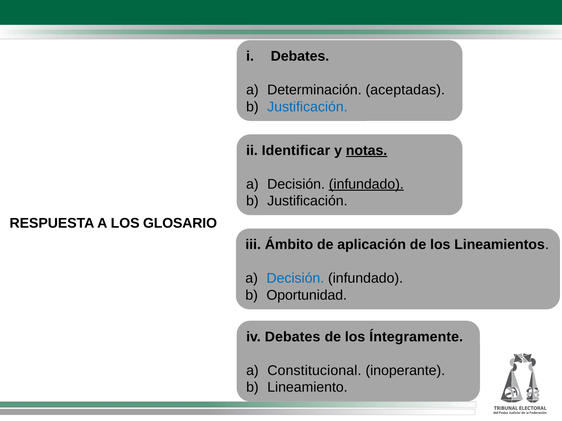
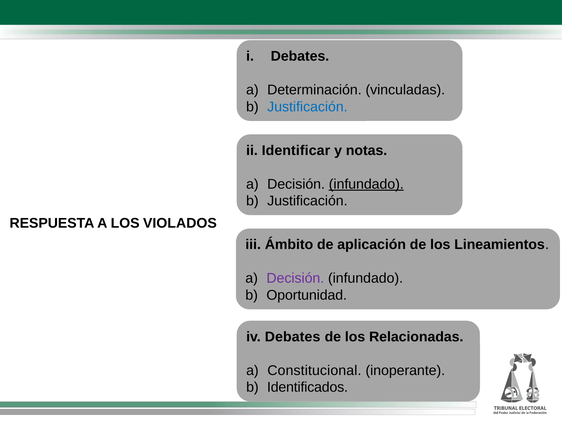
aceptadas: aceptadas -> vinculadas (405, 90)
notas underline: present -> none (367, 151)
GLOSARIO: GLOSARIO -> VIOLADOS (180, 223)
Decisión colour: blue -> purple (295, 279)
Íntegramente: Íntegramente -> Relacionadas (416, 337)
Lineamiento: Lineamiento -> Identificados (307, 388)
